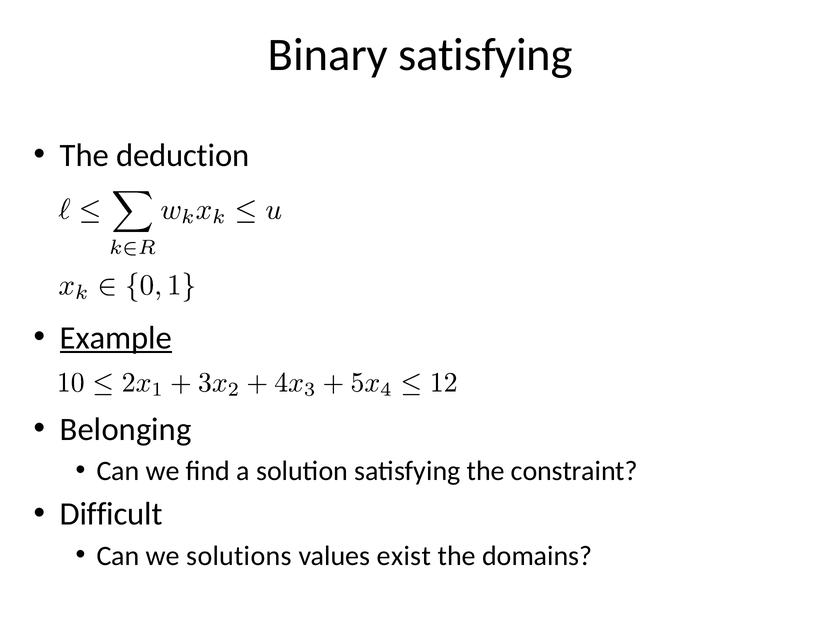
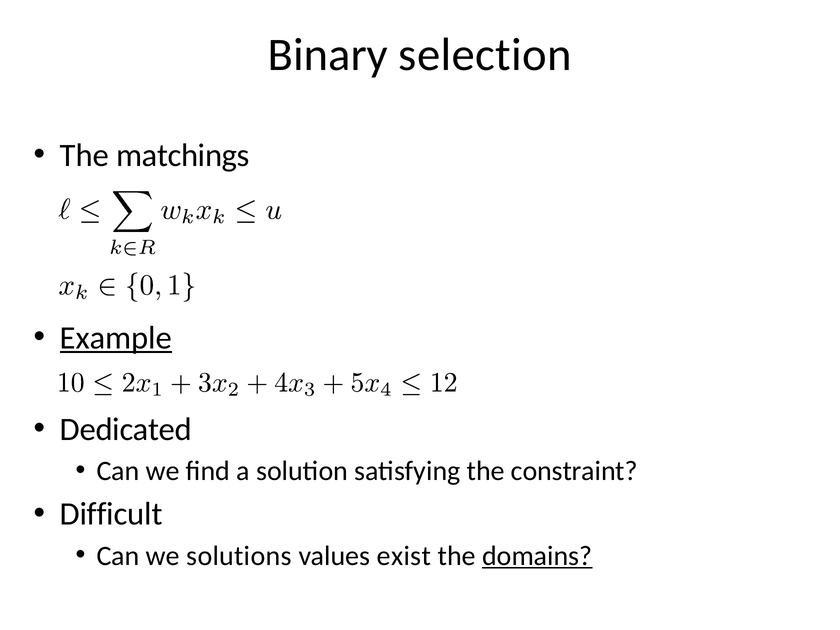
Binary satisfying: satisfying -> selection (485, 55)
deduction: deduction -> matchings (183, 155)
Belonging: Belonging -> Dedicated (126, 429)
domains underline: none -> present (537, 556)
